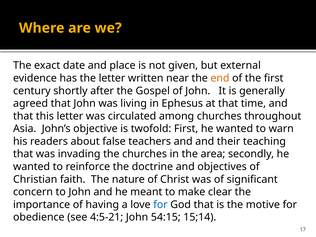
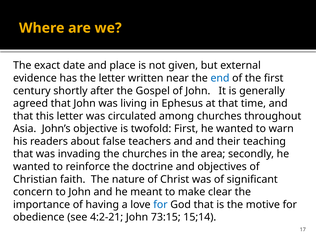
end colour: orange -> blue (220, 78)
4:5-21: 4:5-21 -> 4:2-21 (107, 217)
54:15: 54:15 -> 73:15 (166, 217)
